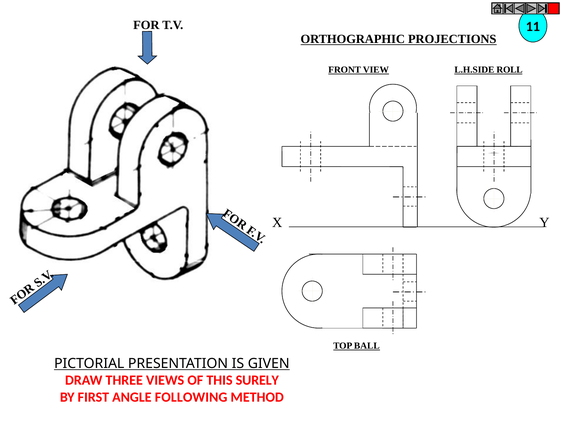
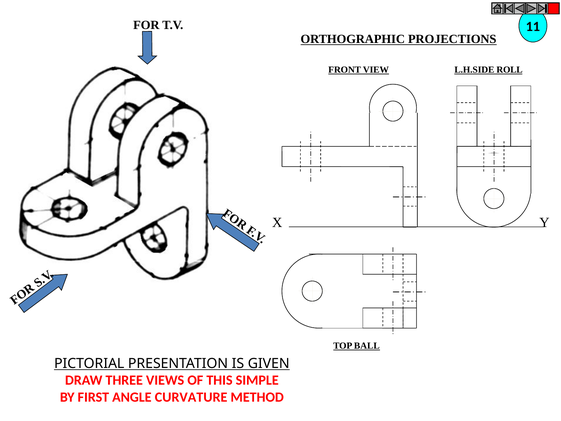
SURELY: SURELY -> SIMPLE (257, 380)
FOLLOWING: FOLLOWING -> CURVATURE (191, 397)
